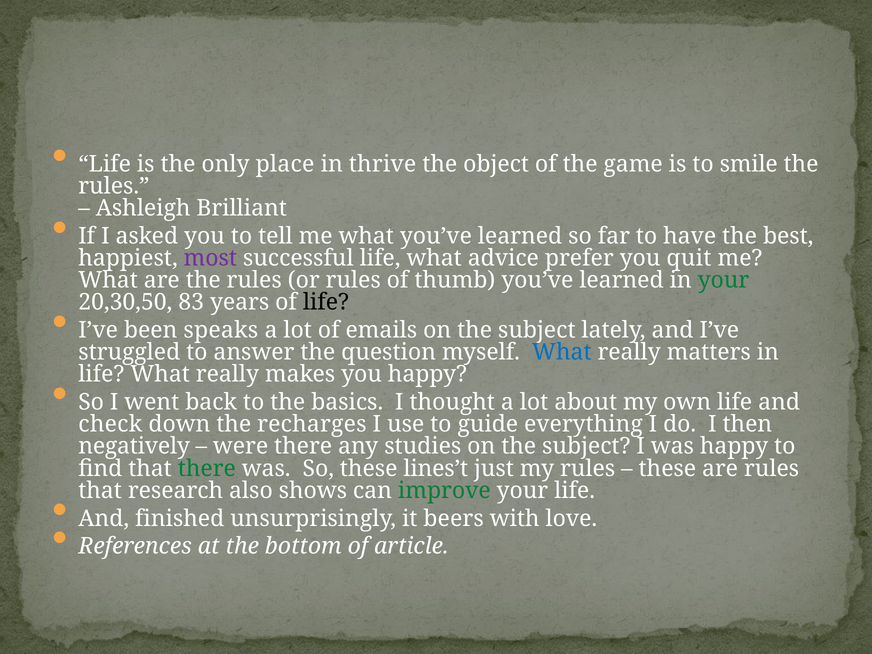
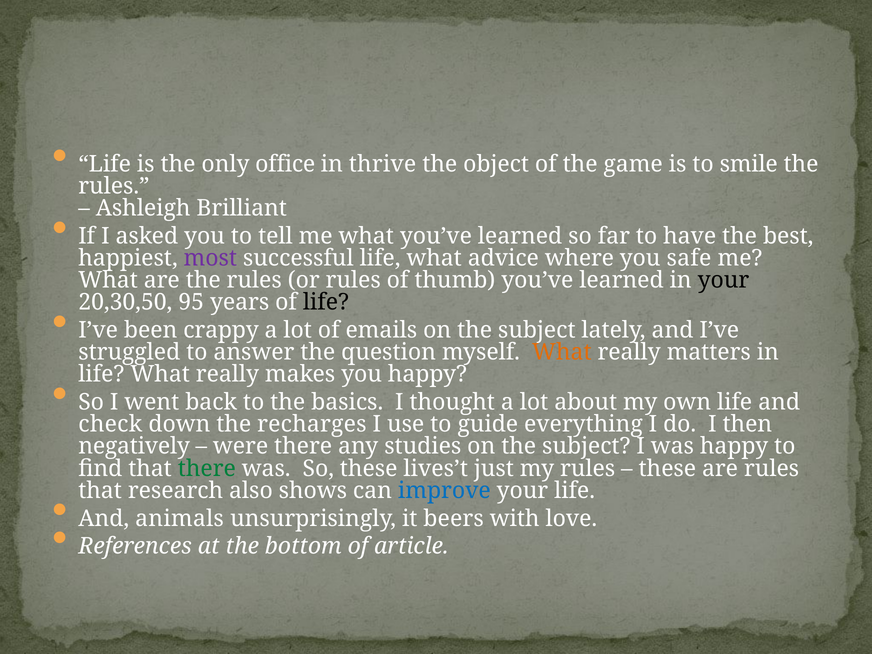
place: place -> office (285, 164)
prefer: prefer -> where (579, 258)
quit: quit -> safe (689, 258)
your colour: green -> black (723, 280)
83: 83 -> 95 (191, 302)
speaks: speaks -> crappy (221, 330)
What colour: blue -> orange (562, 352)
lines’t: lines’t -> lives’t (436, 468)
improve colour: green -> blue (444, 491)
finished: finished -> animals (180, 518)
